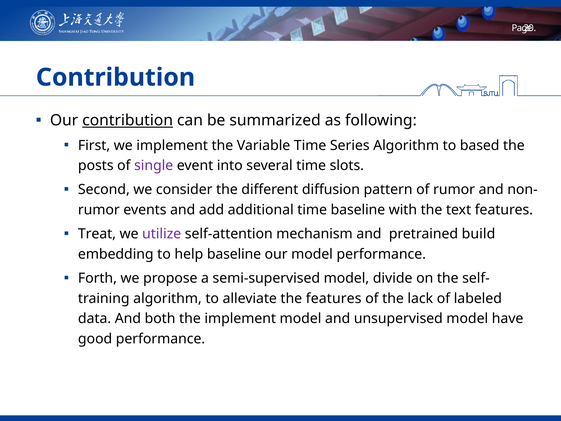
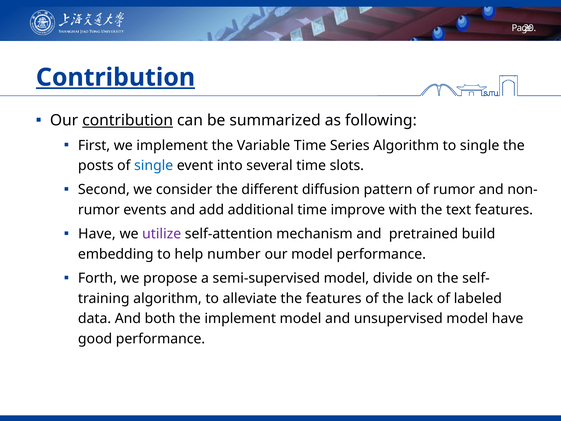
Contribution underline: none -> present (115, 77)
to based: based -> single (480, 145)
single colour: purple -> blue (154, 165)
time baseline: baseline -> improve (358, 210)
Treat: Treat -> Have (97, 234)
help baseline: baseline -> number (234, 254)
